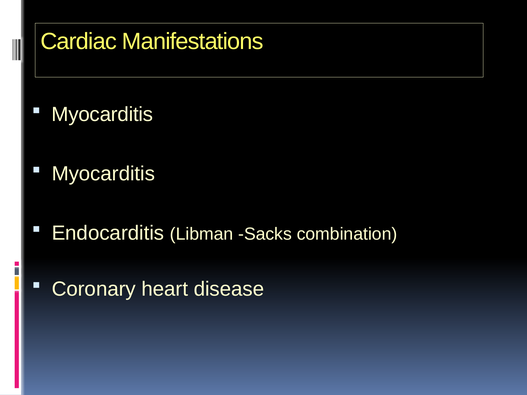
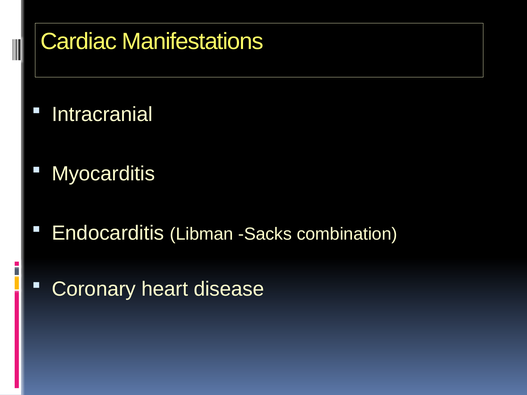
Myocarditis: Myocarditis -> Intracranial (102, 114)
